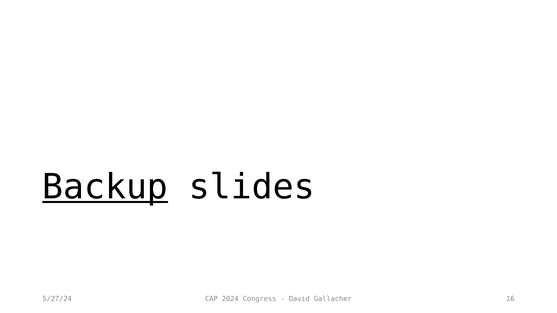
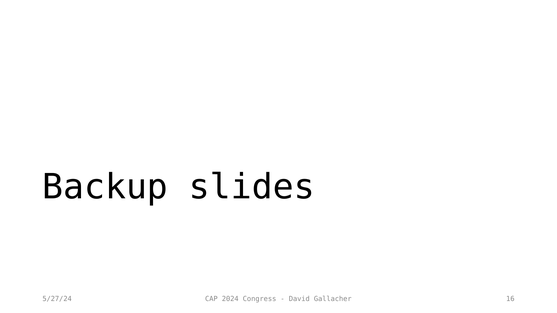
Backup underline: present -> none (105, 187)
